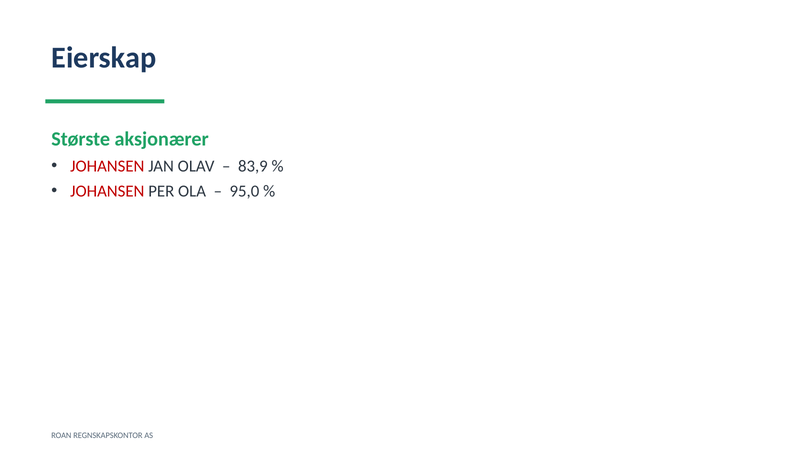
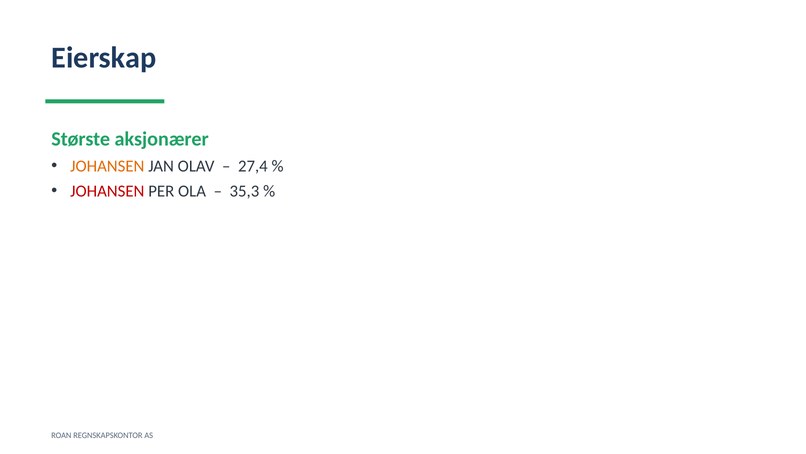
JOHANSEN colour: red -> orange (107, 166)
83,9: 83,9 -> 27,4 (253, 166)
95,0: 95,0 -> 35,3 (244, 191)
